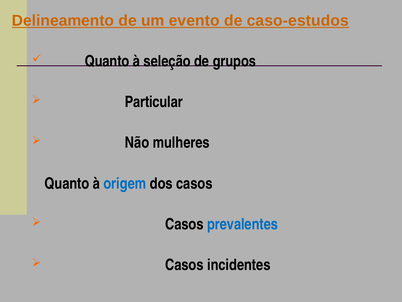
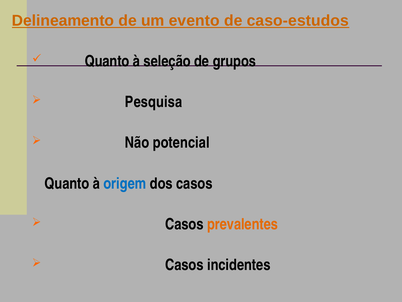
Particular: Particular -> Pesquisa (154, 102)
mulheres: mulheres -> potencial (181, 143)
prevalentes colour: blue -> orange (243, 224)
